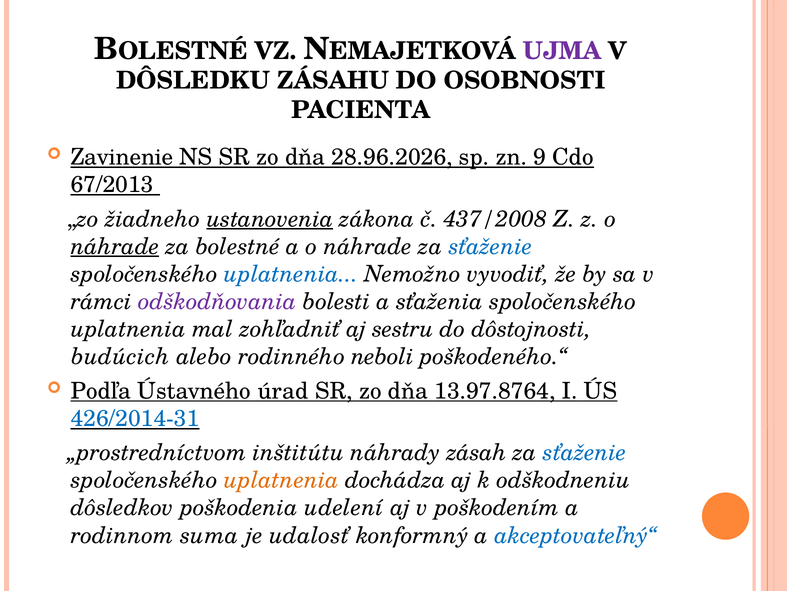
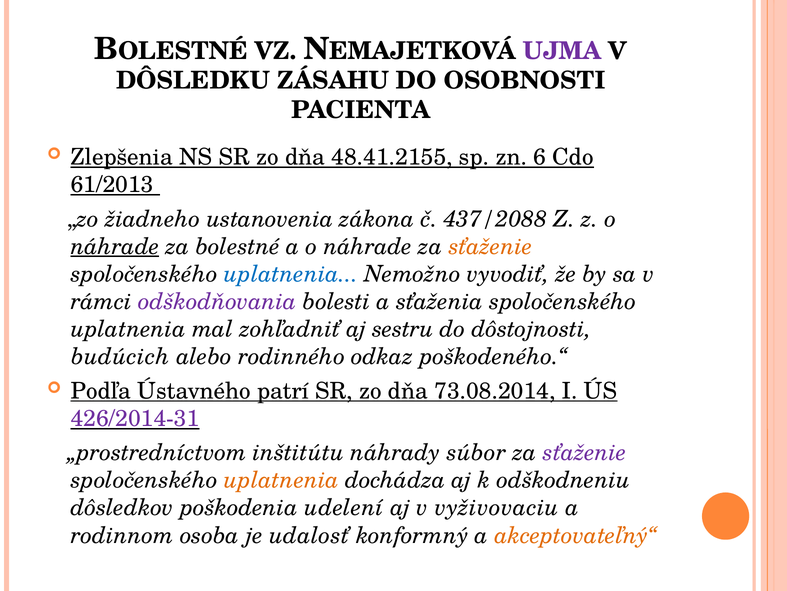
Zavinenie: Zavinenie -> Zlepšenia (122, 157)
28.96.2026: 28.96.2026 -> 48.41.2155 (392, 157)
9: 9 -> 6 (540, 157)
67/2013: 67/2013 -> 61/2013 (112, 185)
ustanovenia underline: present -> none (270, 219)
437/2008: 437/2008 -> 437/2088 (495, 219)
sťaženie colour: blue -> orange (490, 246)
neboli: neboli -> odkaz (382, 356)
úrad: úrad -> patrí (283, 390)
13.97.8764: 13.97.8764 -> 73.08.2014 (495, 390)
426/2014-31 colour: blue -> purple (135, 418)
zásah: zásah -> súbor (476, 452)
sťaženie colour: blue -> purple (585, 452)
poškodením: poškodením -> vyživovaciu (497, 507)
suma: suma -> osoba (209, 535)
akceptovateľný“ colour: blue -> orange (576, 535)
